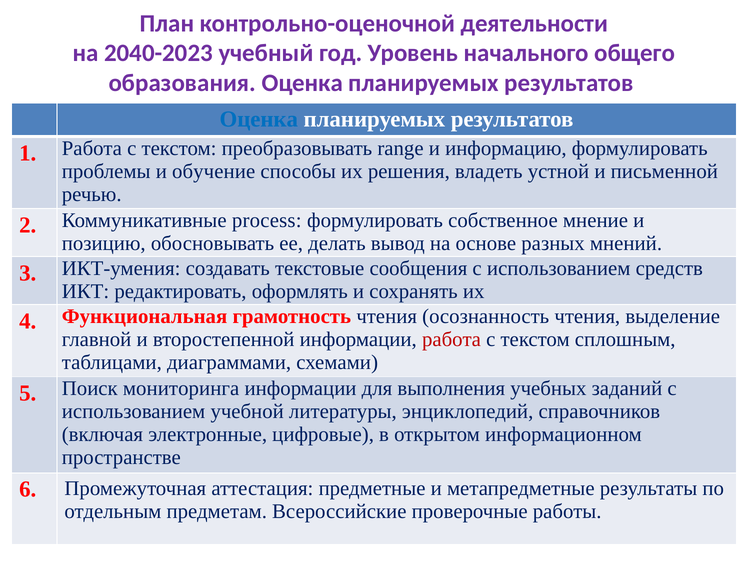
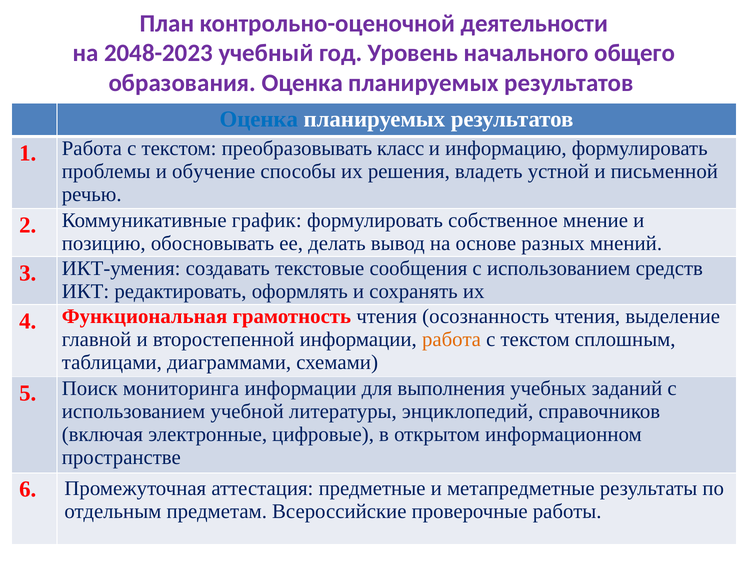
2040-2023: 2040-2023 -> 2048-2023 (159, 53)
range: range -> класс (401, 148)
process: process -> график (267, 220)
работа colour: red -> orange (451, 339)
